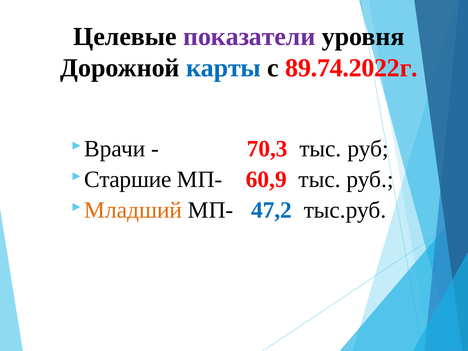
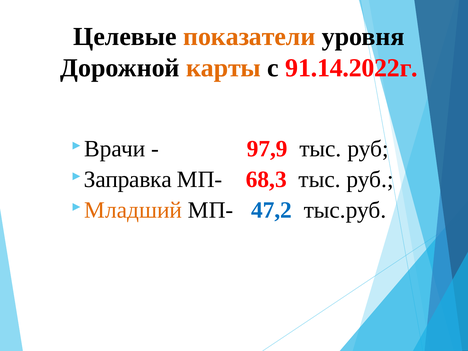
показатели colour: purple -> orange (249, 37)
карты colour: blue -> orange (224, 68)
89.74.2022г: 89.74.2022г -> 91.14.2022г (352, 68)
70,3: 70,3 -> 97,9 (267, 149)
Старшие: Старшие -> Заправка (128, 180)
60,9: 60,9 -> 68,3 (266, 180)
